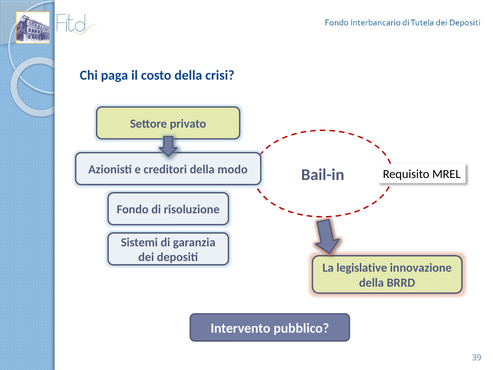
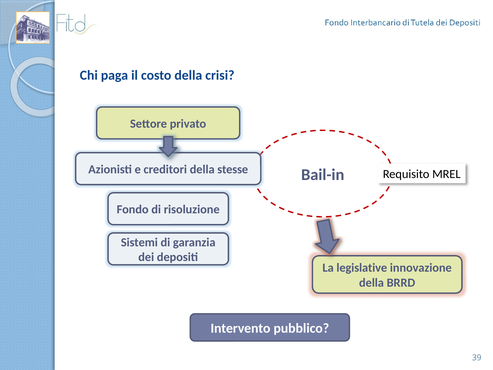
modo: modo -> stesse (233, 169)
